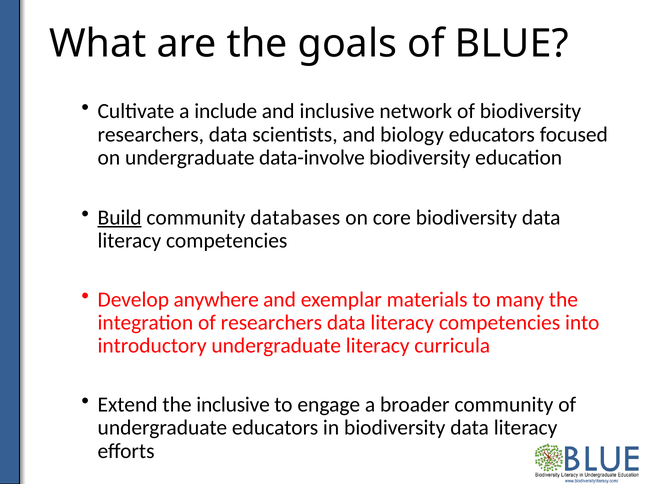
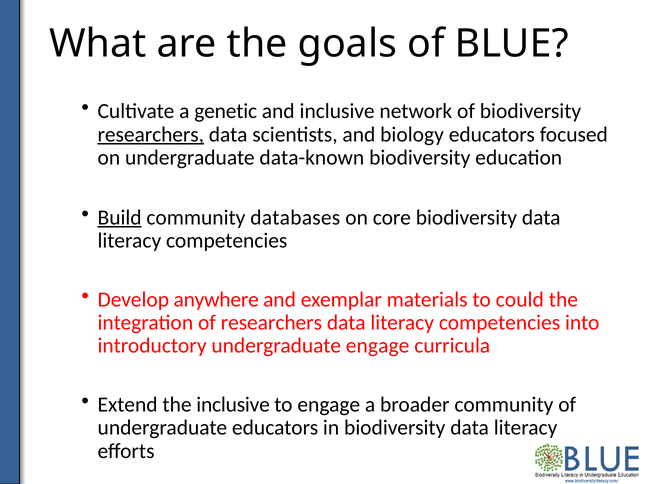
include: include -> genetic (226, 111)
researchers underline: none -> present (151, 134)
data-involve: data-involve -> data-known (312, 158)
many: many -> could (520, 299)
undergraduate literacy: literacy -> engage (378, 346)
